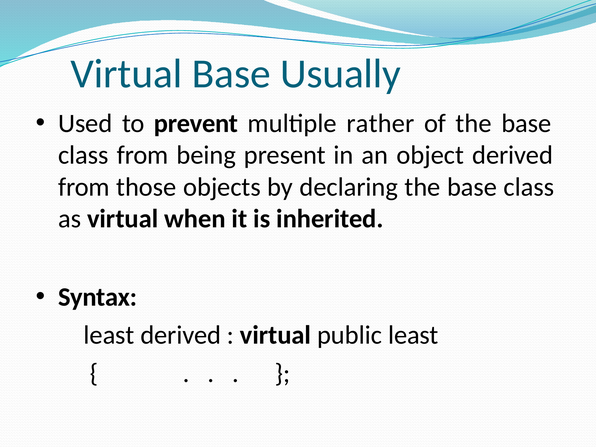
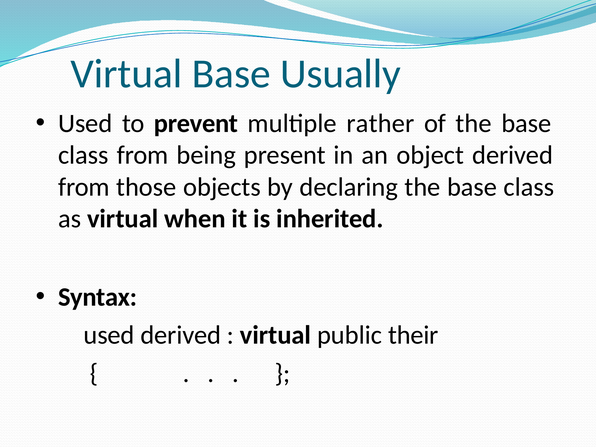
least: least -> used (109, 335)
public least: least -> their (413, 335)
